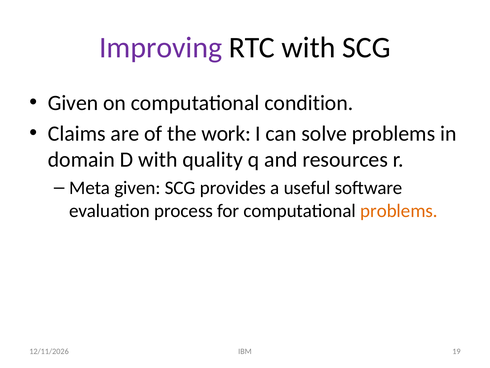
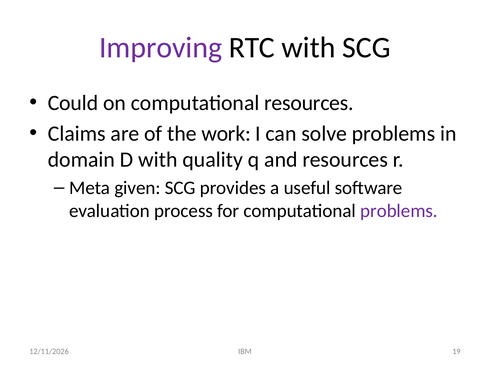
Given: Given -> Could (73, 103)
computational condition: condition -> resources (309, 103)
problems colour: orange -> purple (399, 210)
